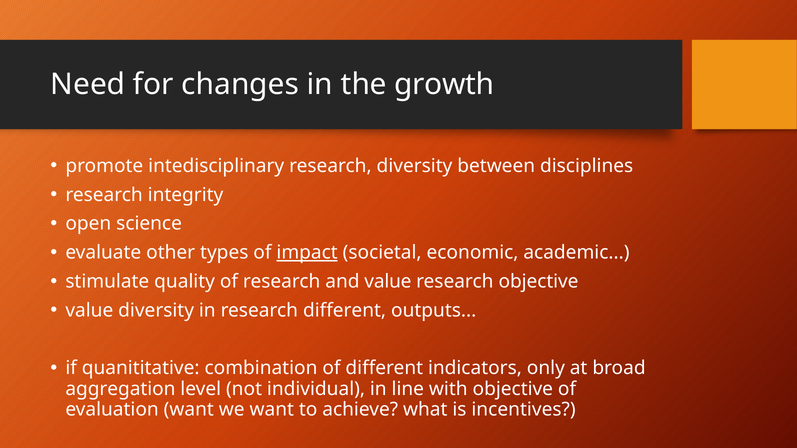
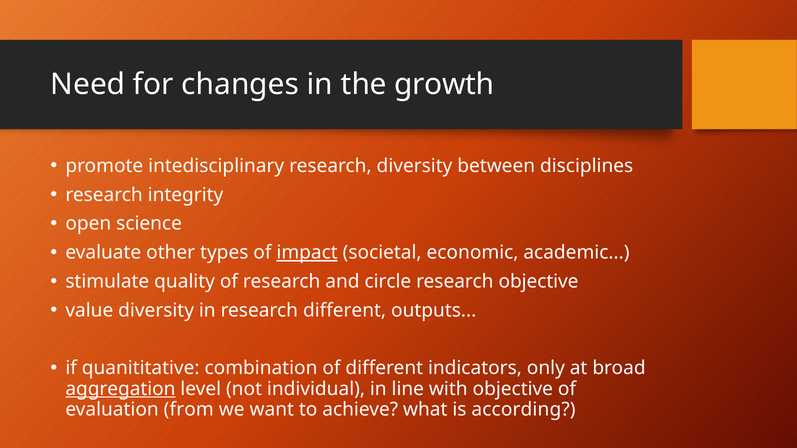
and value: value -> circle (388, 282)
aggregation underline: none -> present (120, 389)
evaluation want: want -> from (189, 410)
incentives: incentives -> according (523, 410)
